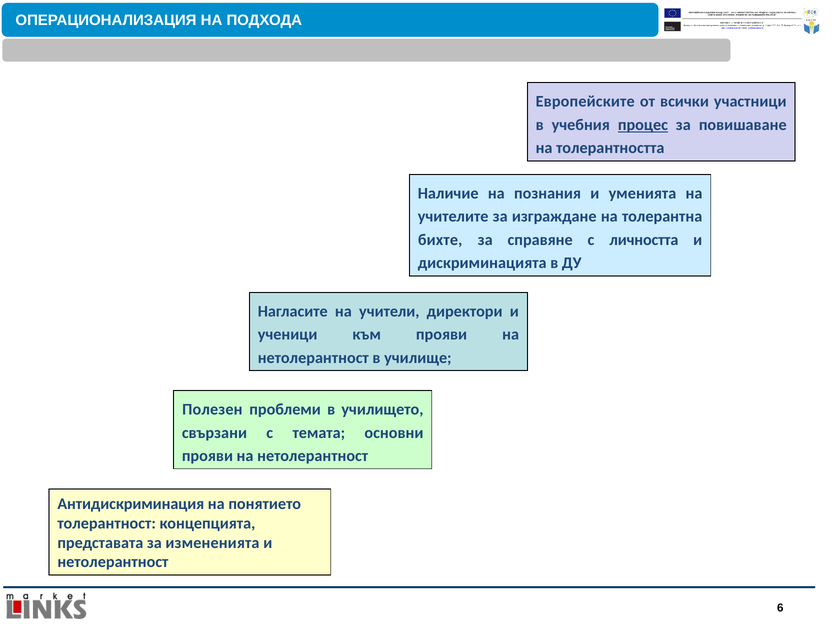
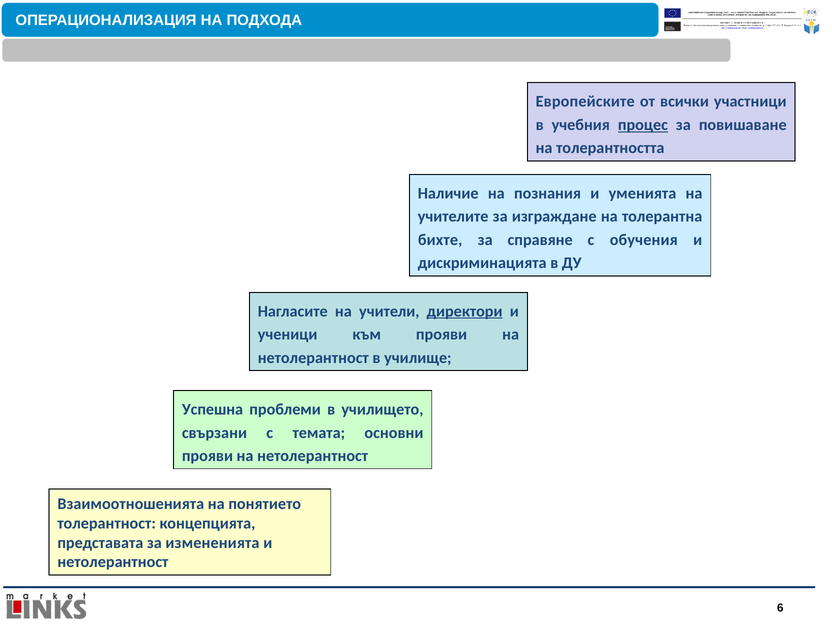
личността: личността -> обучения (644, 240)
директори underline: none -> present (465, 311)
Полезен: Полезен -> Успешна (212, 409)
Антидискриминация: Антидискриминация -> Взаимоотношенията (131, 504)
